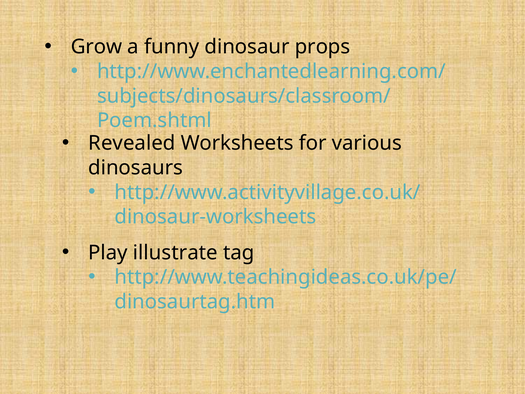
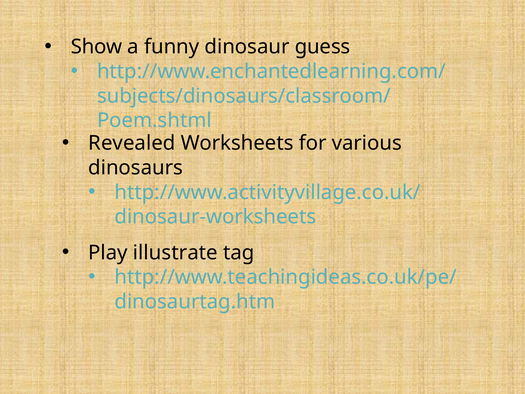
Grow: Grow -> Show (96, 47)
props: props -> guess (323, 47)
